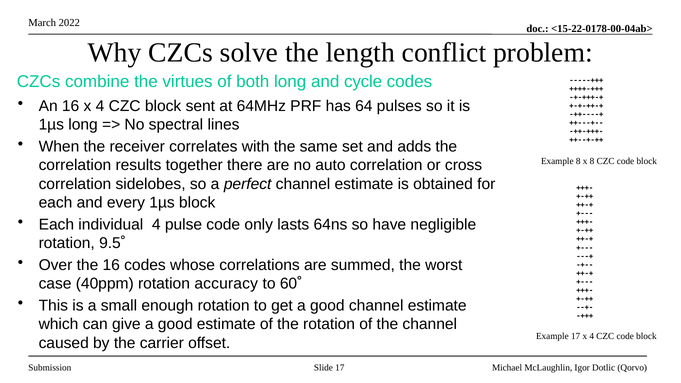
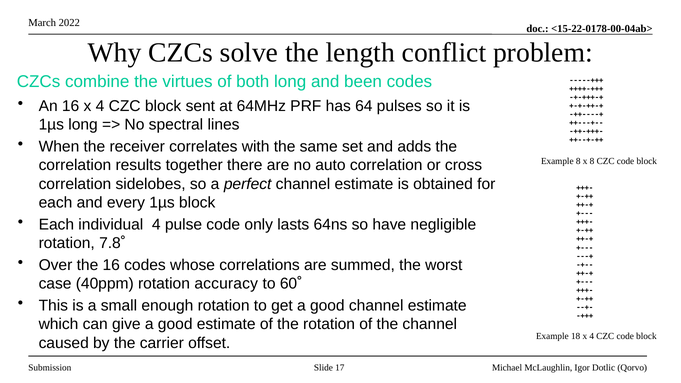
cycle: cycle -> been (363, 82)
9.5˚: 9.5˚ -> 7.8˚ (113, 243)
Example 17: 17 -> 18 (576, 336)
